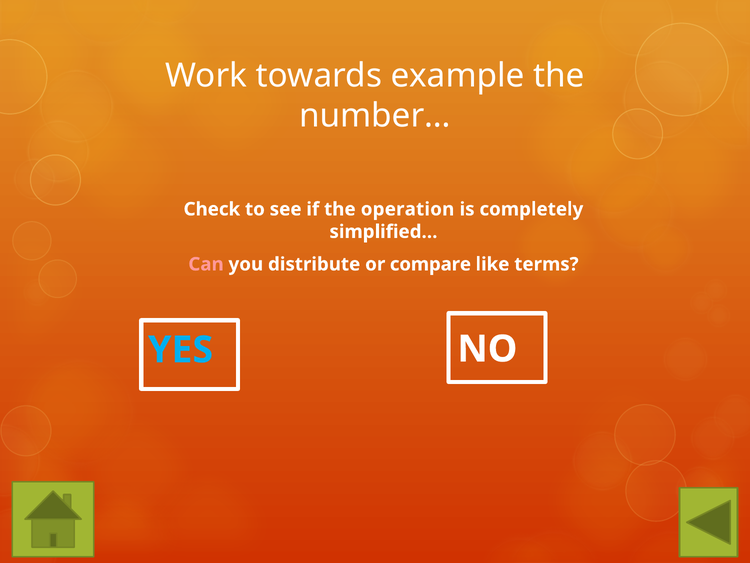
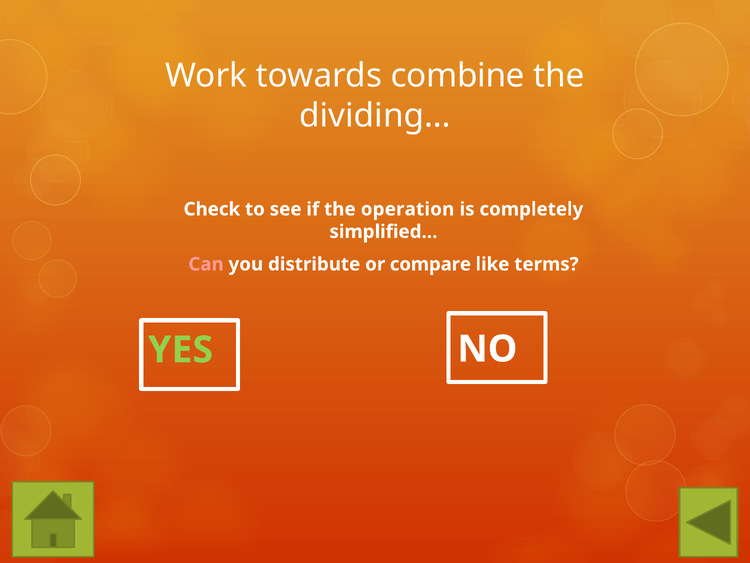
example: example -> combine (458, 76)
number…: number… -> dividing… (375, 116)
YES colour: light blue -> light green (181, 350)
